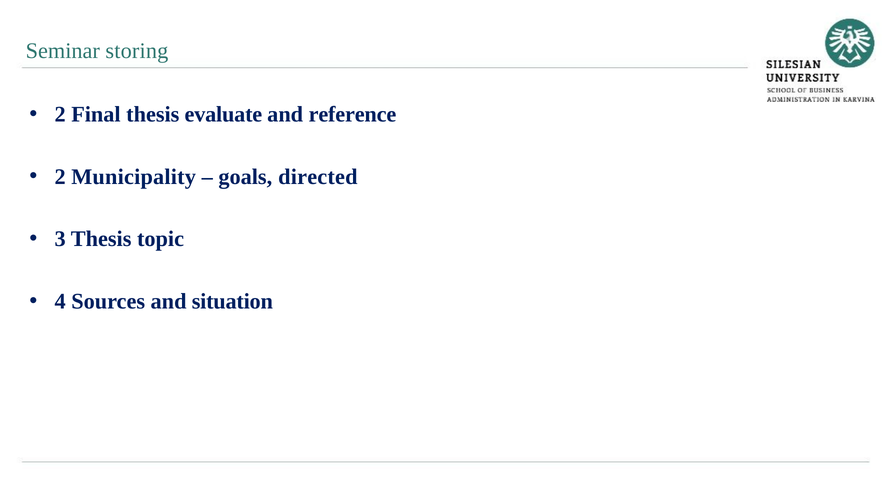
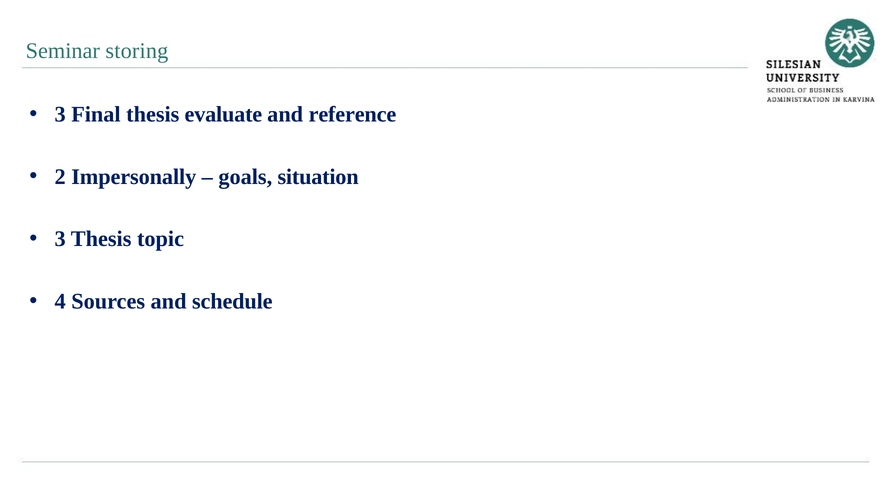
2: 2 -> 3 (60, 114)
Municipality: Municipality -> Impersonally (134, 177)
directed: directed -> situation (318, 177)
situation: situation -> schedule (232, 302)
